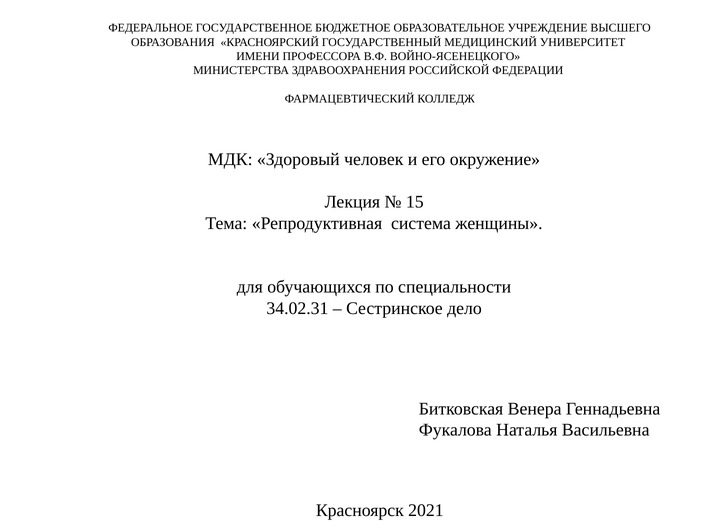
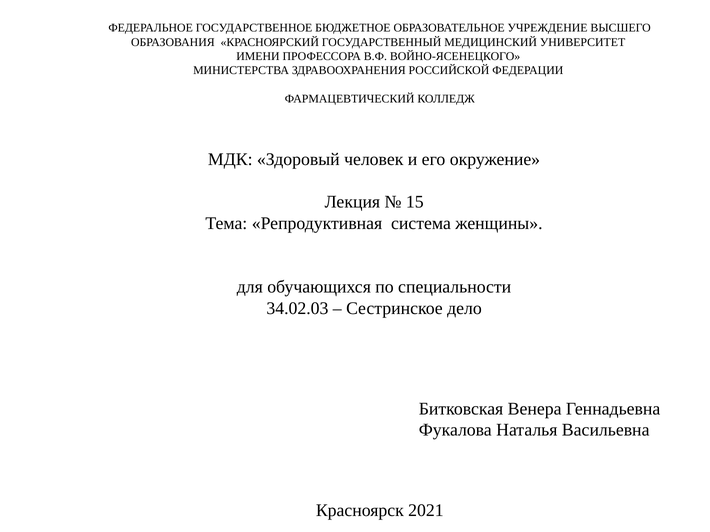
34.02.31: 34.02.31 -> 34.02.03 (297, 309)
